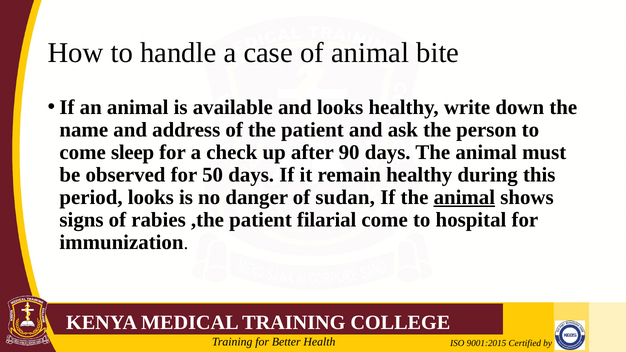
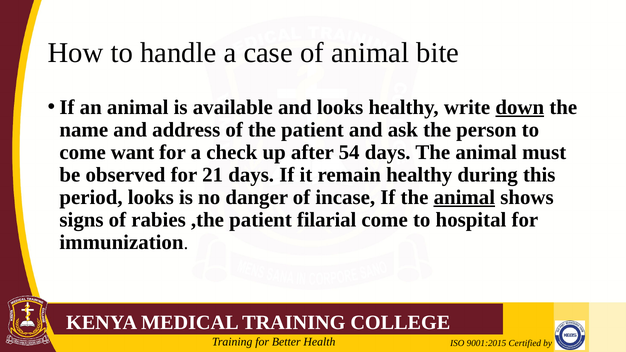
down underline: none -> present (520, 107)
sleep: sleep -> want (133, 152)
90: 90 -> 54 (349, 152)
50: 50 -> 21 (213, 175)
sudan: sudan -> incase (345, 197)
